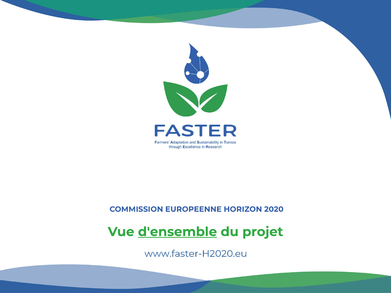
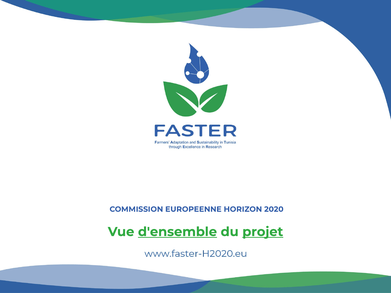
projet underline: none -> present (263, 232)
